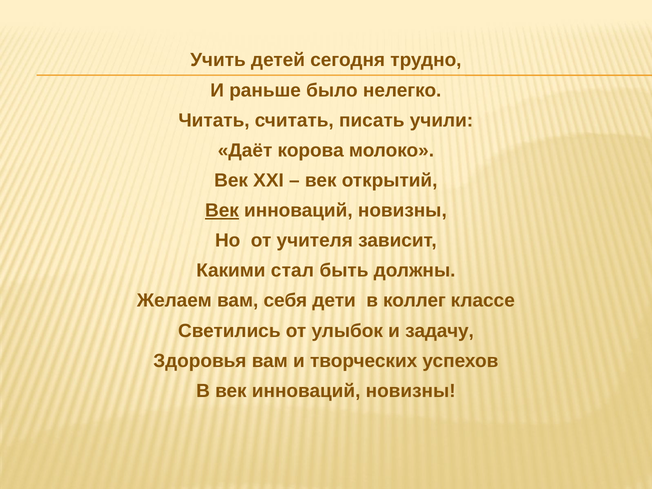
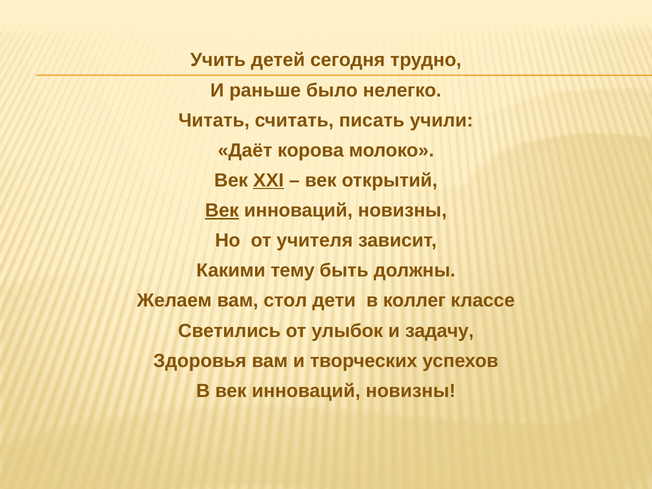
XXI underline: none -> present (269, 180)
стал: стал -> тему (293, 271)
себя: себя -> стол (285, 301)
